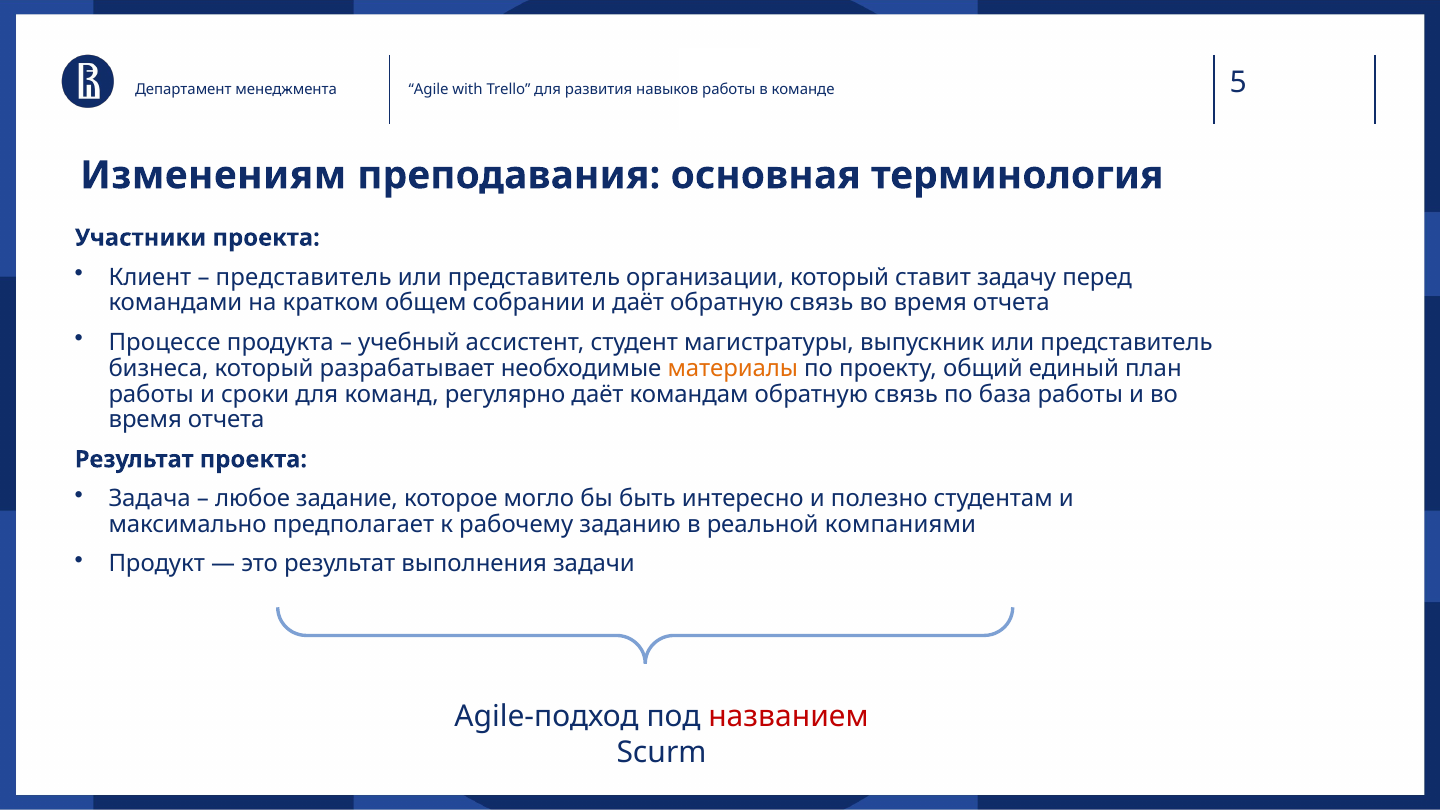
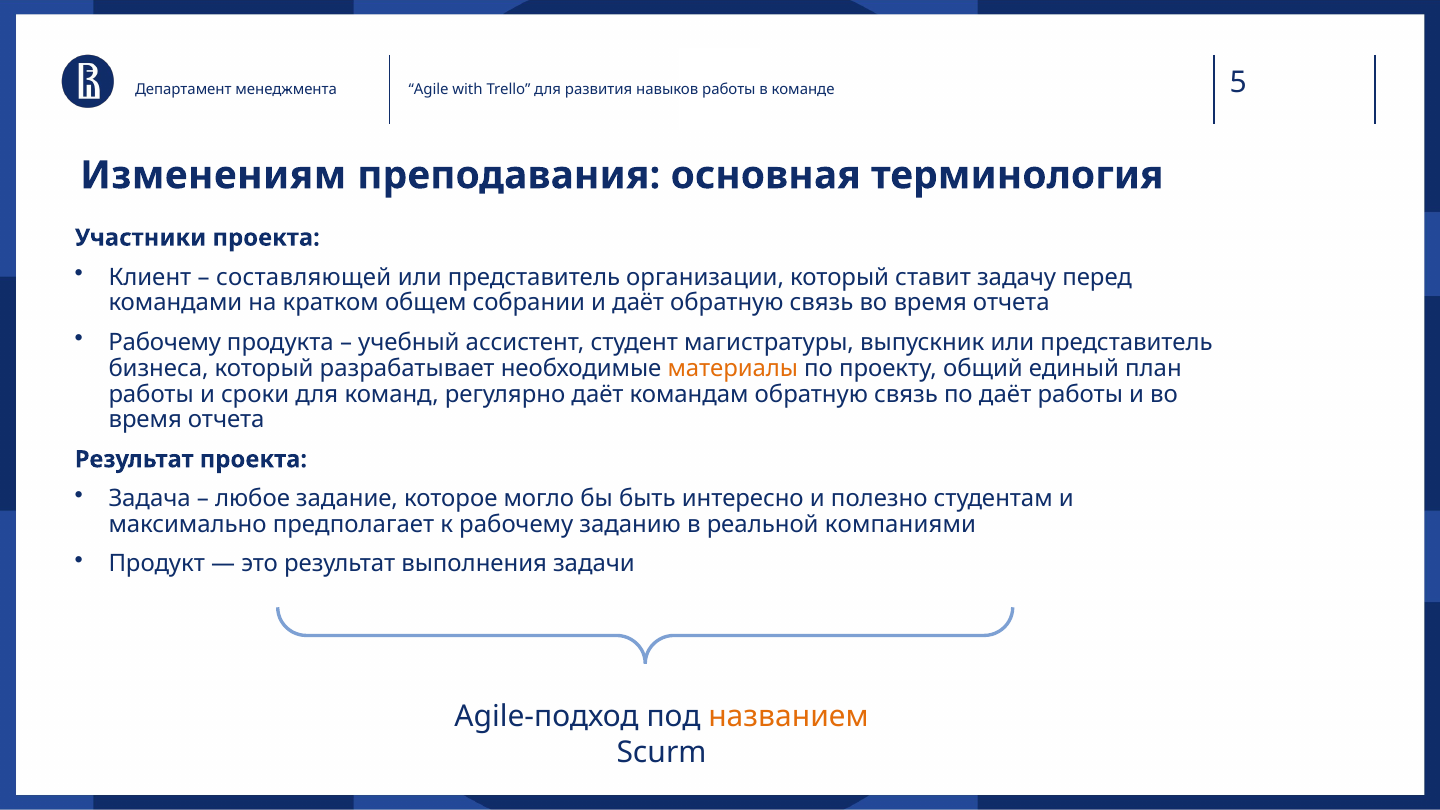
представитель: представитель -> составляющей (304, 277)
Процессе: Процессе -> Рабочему (165, 342)
по база: база -> даёт (1005, 394)
названием colour: red -> orange (788, 716)
